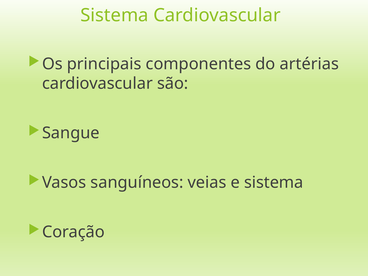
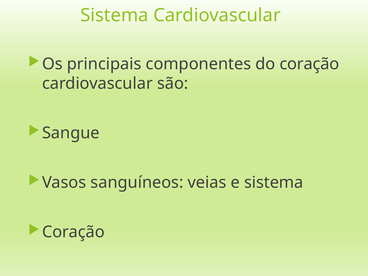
do artérias: artérias -> coração (309, 64)
